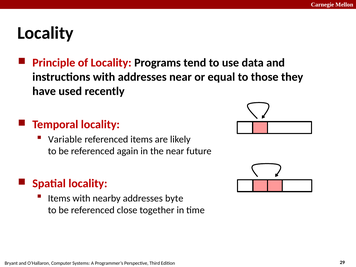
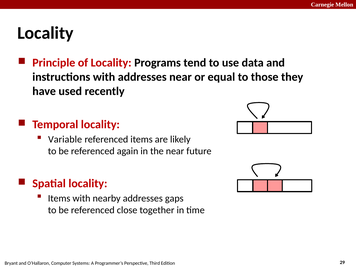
byte: byte -> gaps (174, 198)
